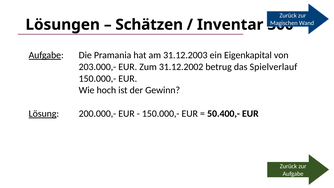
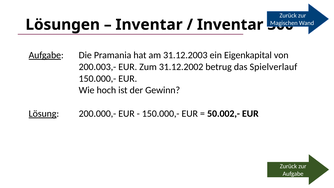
Schätzen: Schätzen -> Inventar (149, 25)
203.000,-: 203.000,- -> 200.003,- (97, 67)
50.400,-: 50.400,- -> 50.002,- (224, 114)
